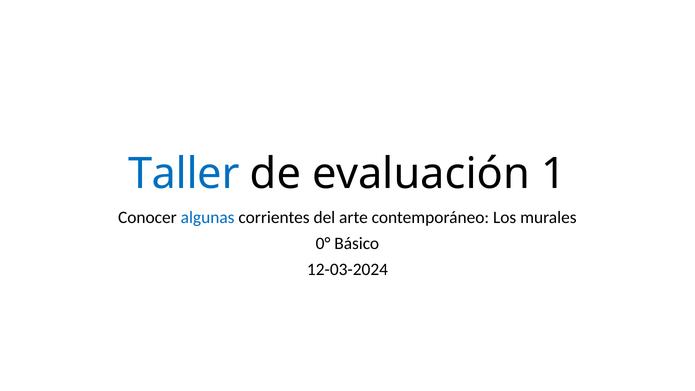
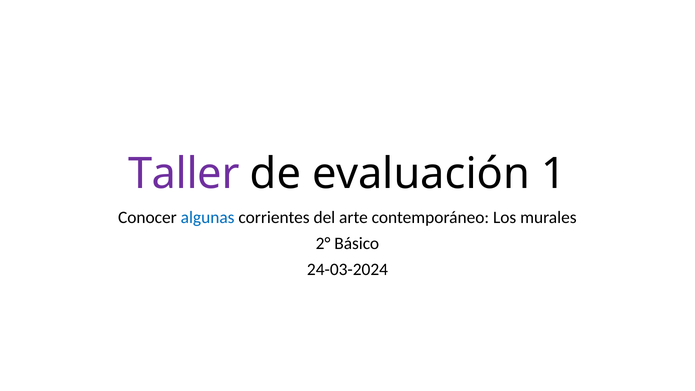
Taller colour: blue -> purple (184, 174)
0°: 0° -> 2° (323, 243)
12-03-2024: 12-03-2024 -> 24-03-2024 (347, 269)
